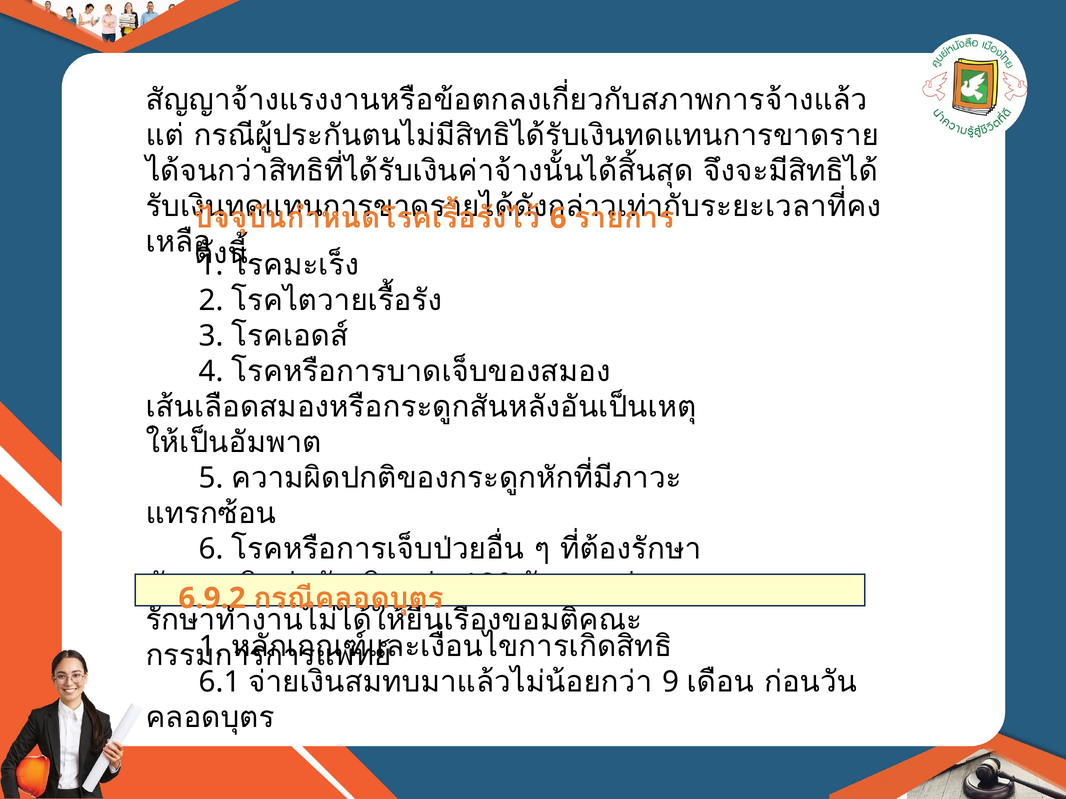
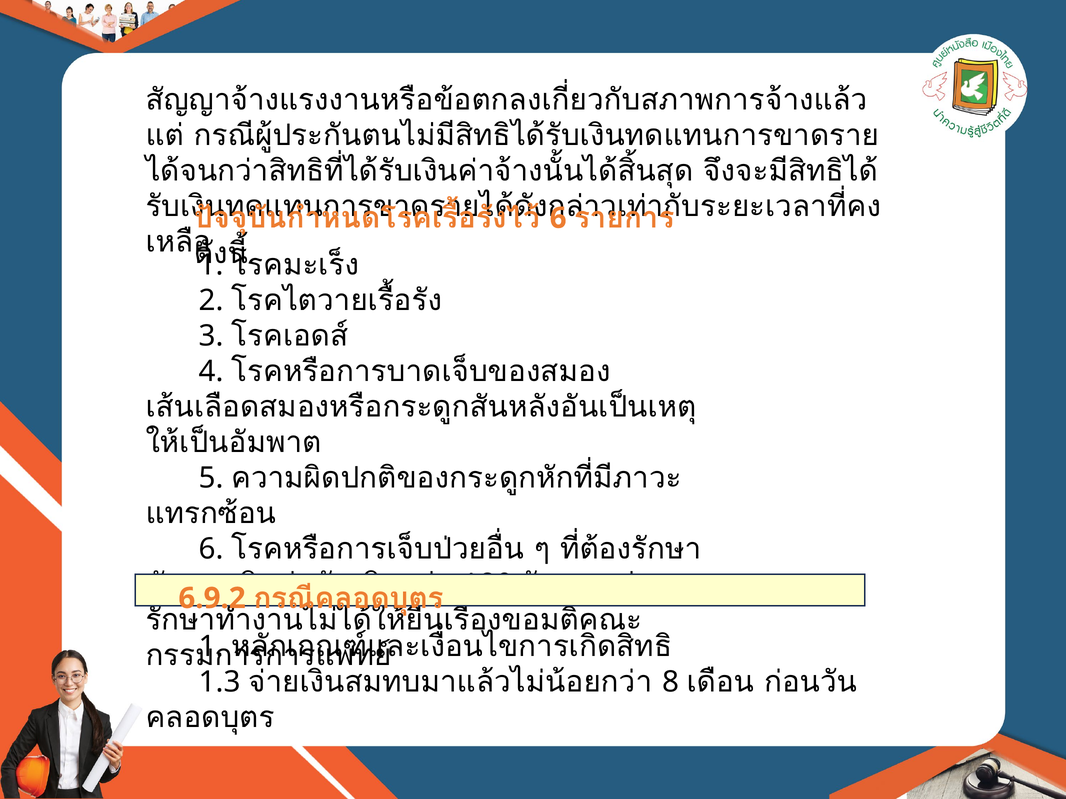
6.1: 6.1 -> 1.3 (220, 682)
9: 9 -> 8 (671, 682)
